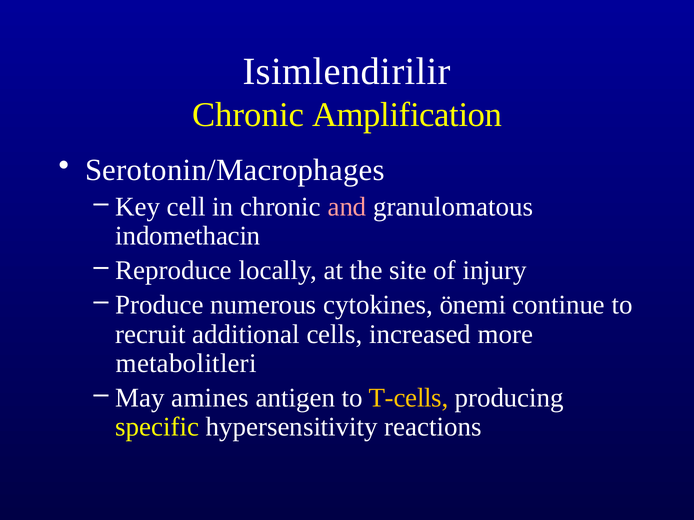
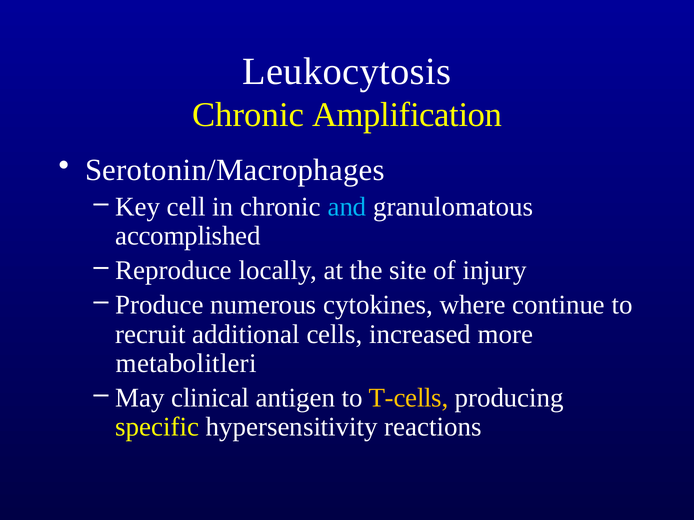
Isimlendirilir: Isimlendirilir -> Leukocytosis (347, 71)
and colour: pink -> light blue (347, 207)
indomethacin: indomethacin -> accomplished (188, 236)
önemi: önemi -> where (473, 305)
amines: amines -> clinical (210, 398)
